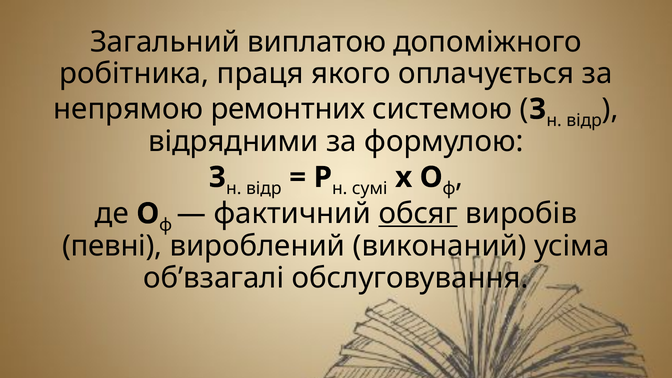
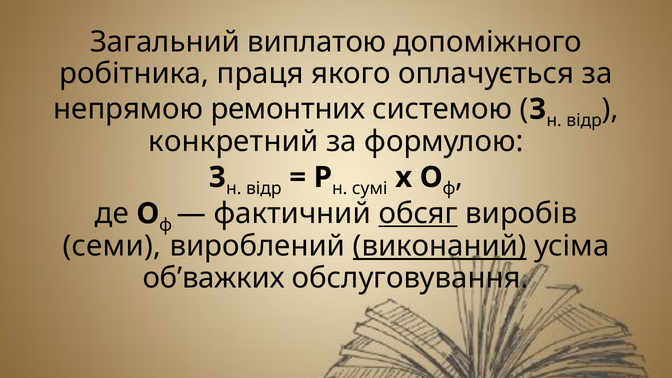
відрядними: відрядними -> конкретний (233, 142)
певні: певні -> семи (112, 246)
виконаний underline: none -> present (440, 246)
об’взагалі: об’взагалі -> об’важких (214, 278)
